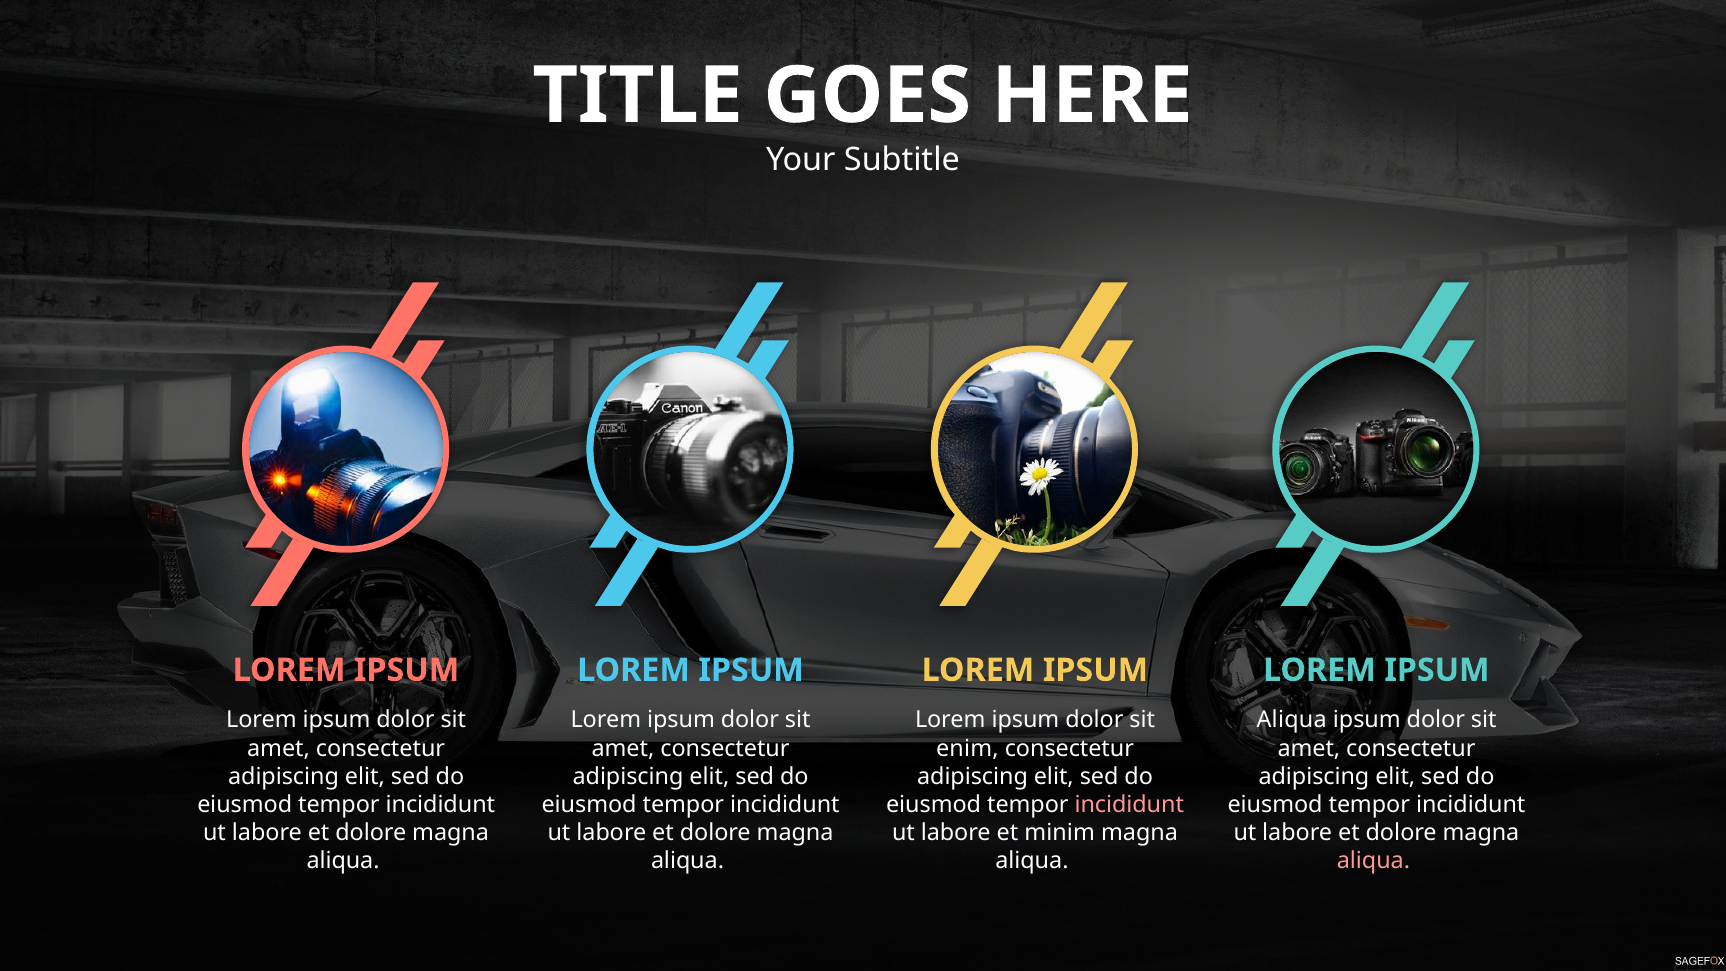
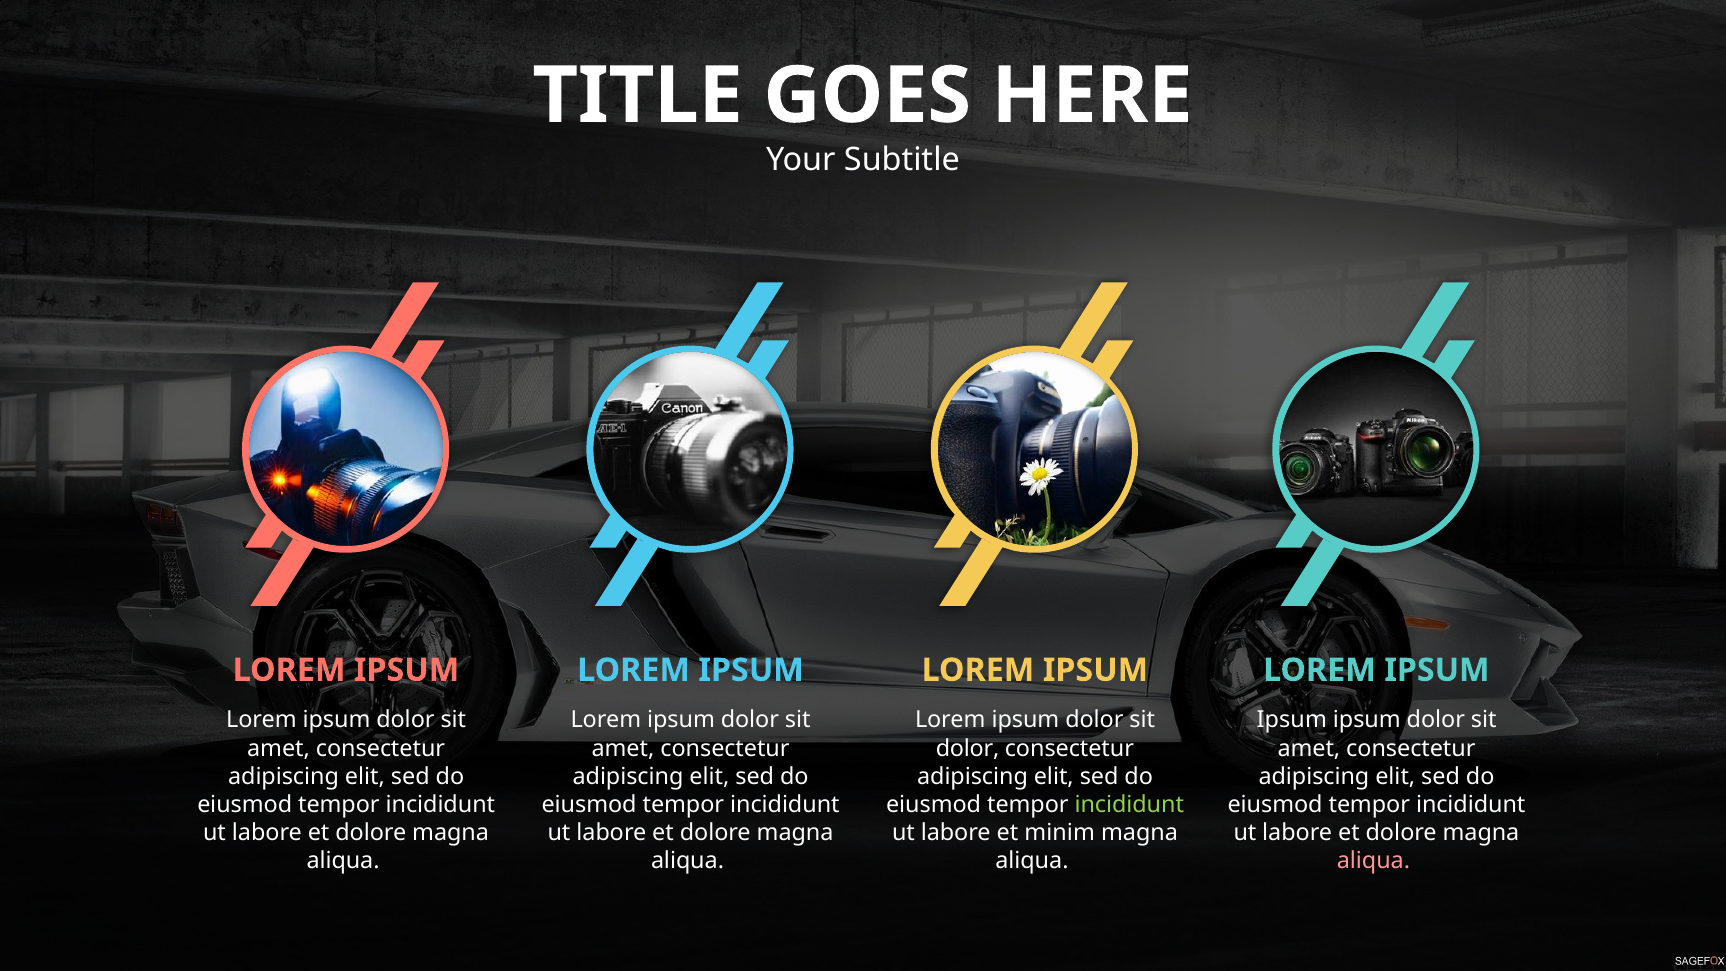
Aliqua: Aliqua -> Ipsum (1292, 720)
enim: enim -> dolor (968, 748)
incididunt colour: pink -> light green (1129, 804)
